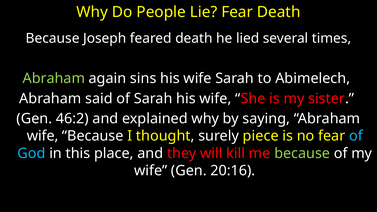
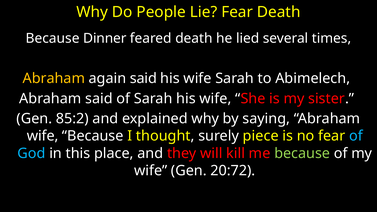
Joseph: Joseph -> Dinner (105, 38)
Abraham colour: light green -> yellow (54, 78)
again sins: sins -> said (143, 78)
46:2: 46:2 -> 85:2 (72, 119)
20:16: 20:16 -> 20:72 (233, 171)
